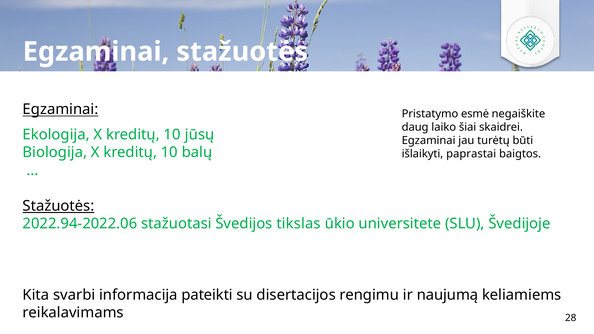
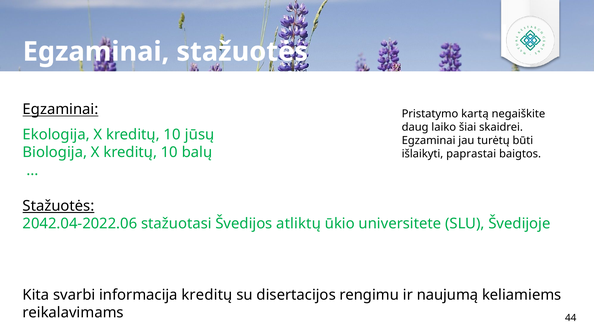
esmė: esmė -> kartą (475, 114)
2022.94-2022.06: 2022.94-2022.06 -> 2042.04-2022.06 (80, 224)
tikslas: tikslas -> atliktų (299, 224)
informacija pateikti: pateikti -> kreditų (207, 295)
28: 28 -> 44 (571, 318)
